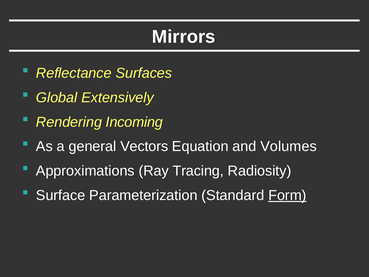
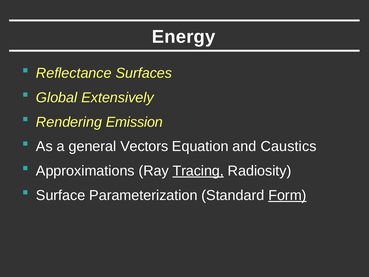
Mirrors: Mirrors -> Energy (184, 37)
Incoming: Incoming -> Emission (134, 122)
Volumes: Volumes -> Caustics (289, 146)
Tracing underline: none -> present (198, 171)
